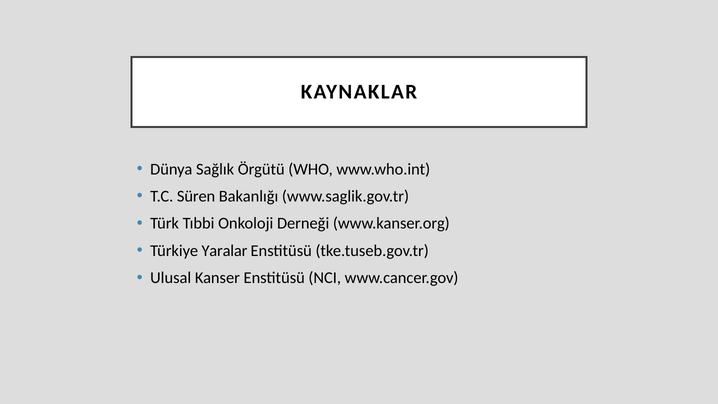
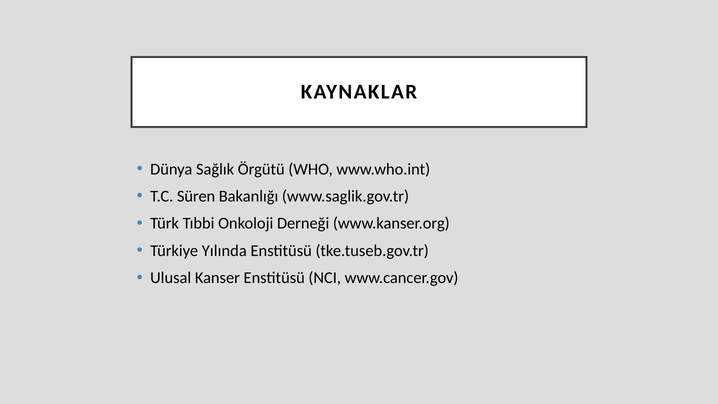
Yaralar: Yaralar -> Yılında (224, 251)
